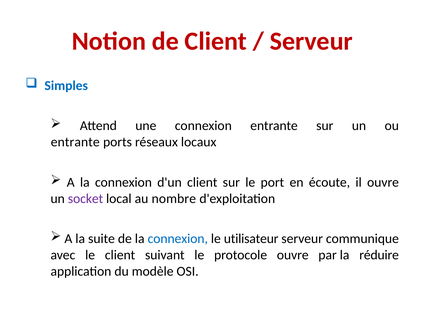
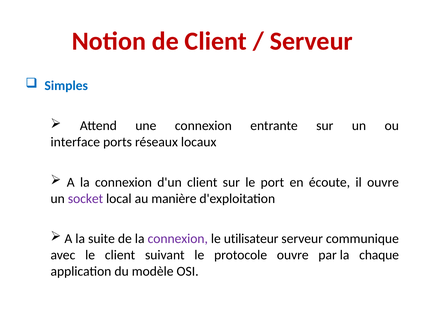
entrante: entrante -> interface (75, 142)
nombre: nombre -> manière (174, 198)
connexion colour: blue -> purple (178, 239)
réduire: réduire -> chaque (379, 255)
